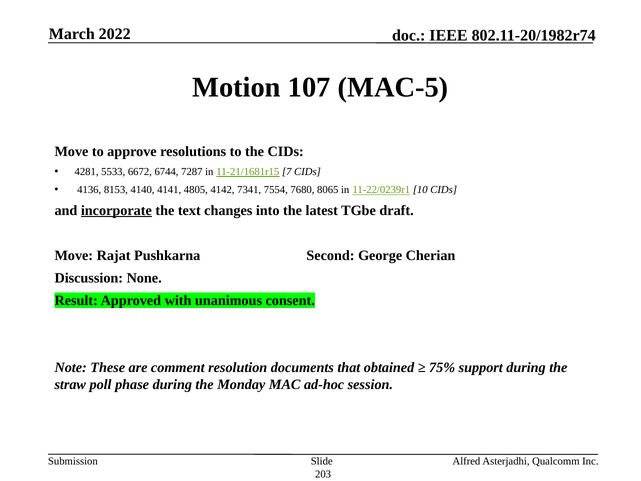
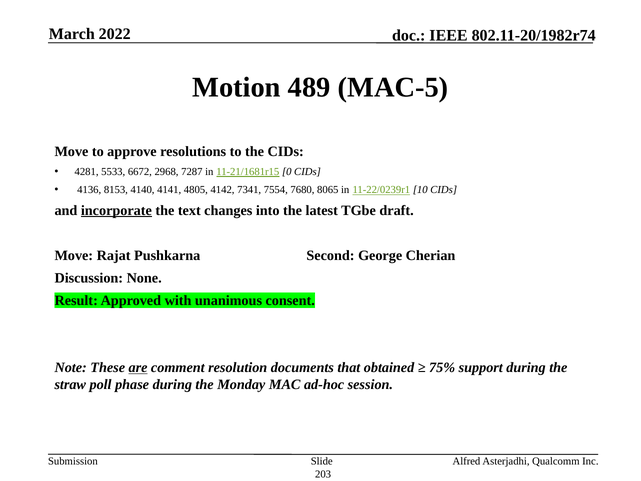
107: 107 -> 489 (309, 87)
6744: 6744 -> 2968 (167, 172)
7: 7 -> 0 (287, 172)
are underline: none -> present (138, 367)
